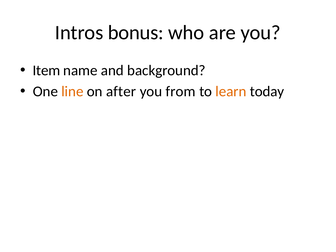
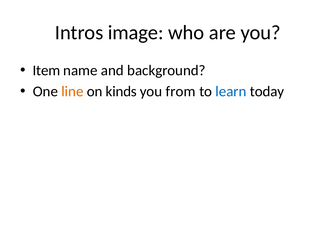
bonus: bonus -> image (136, 33)
after: after -> kinds (121, 91)
learn colour: orange -> blue (231, 91)
